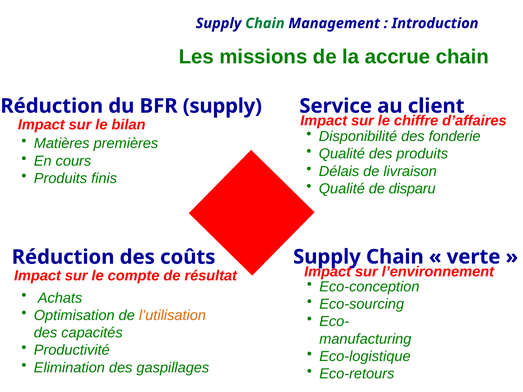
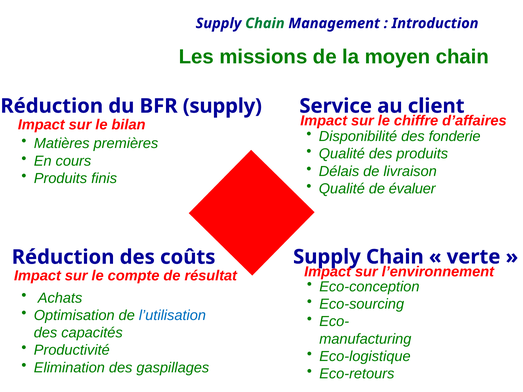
accrue: accrue -> moyen (398, 57)
disparu: disparu -> évaluer (412, 189)
l’utilisation colour: orange -> blue (172, 316)
